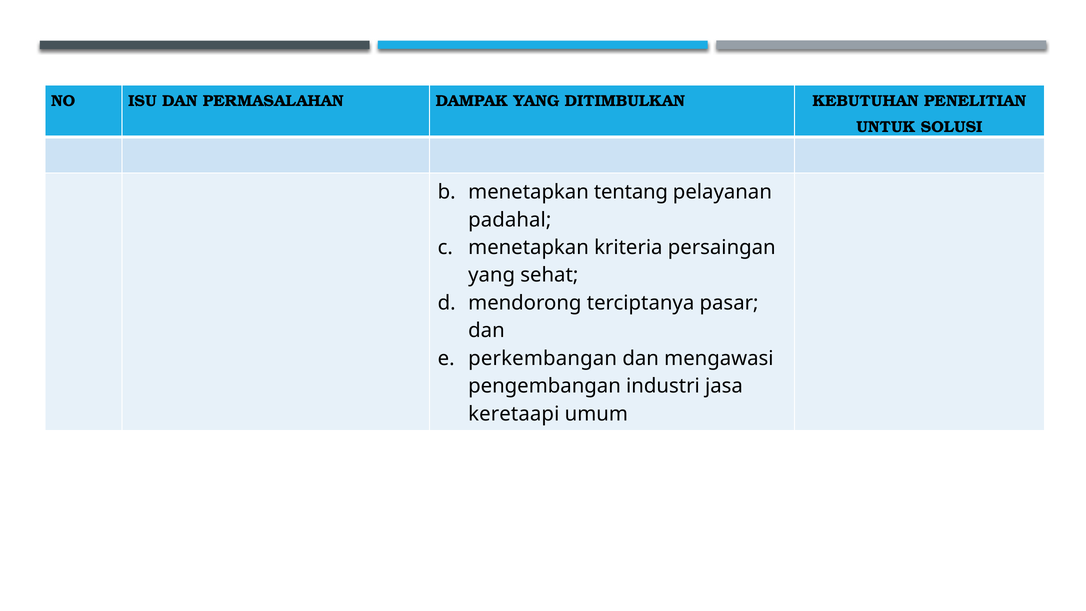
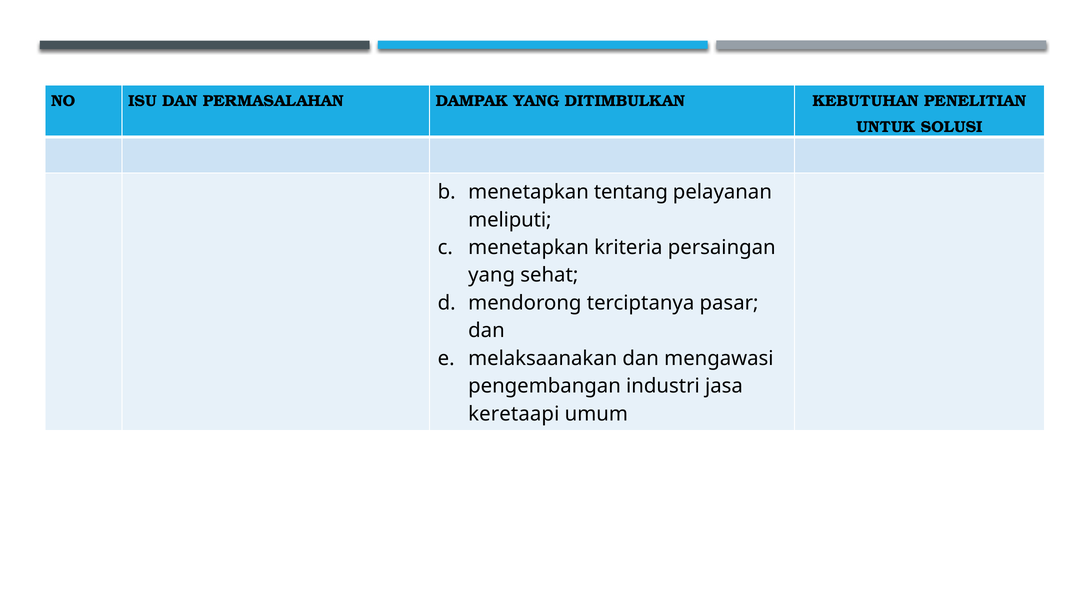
padahal: padahal -> meliputi (510, 220)
perkembangan: perkembangan -> melaksaanakan (543, 358)
